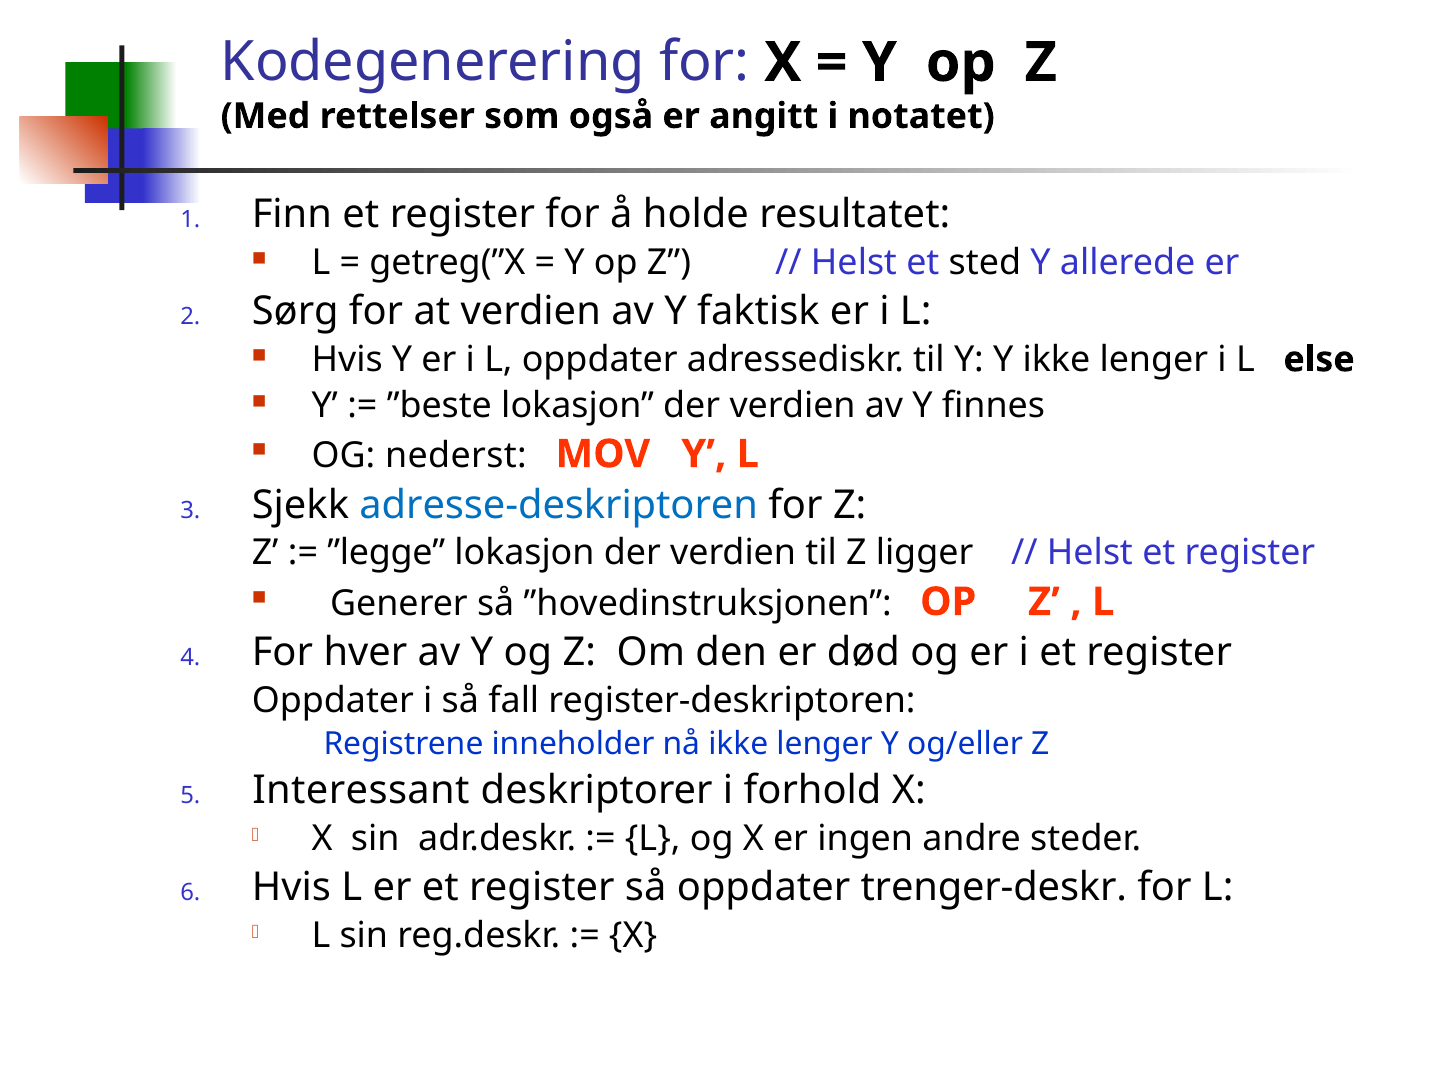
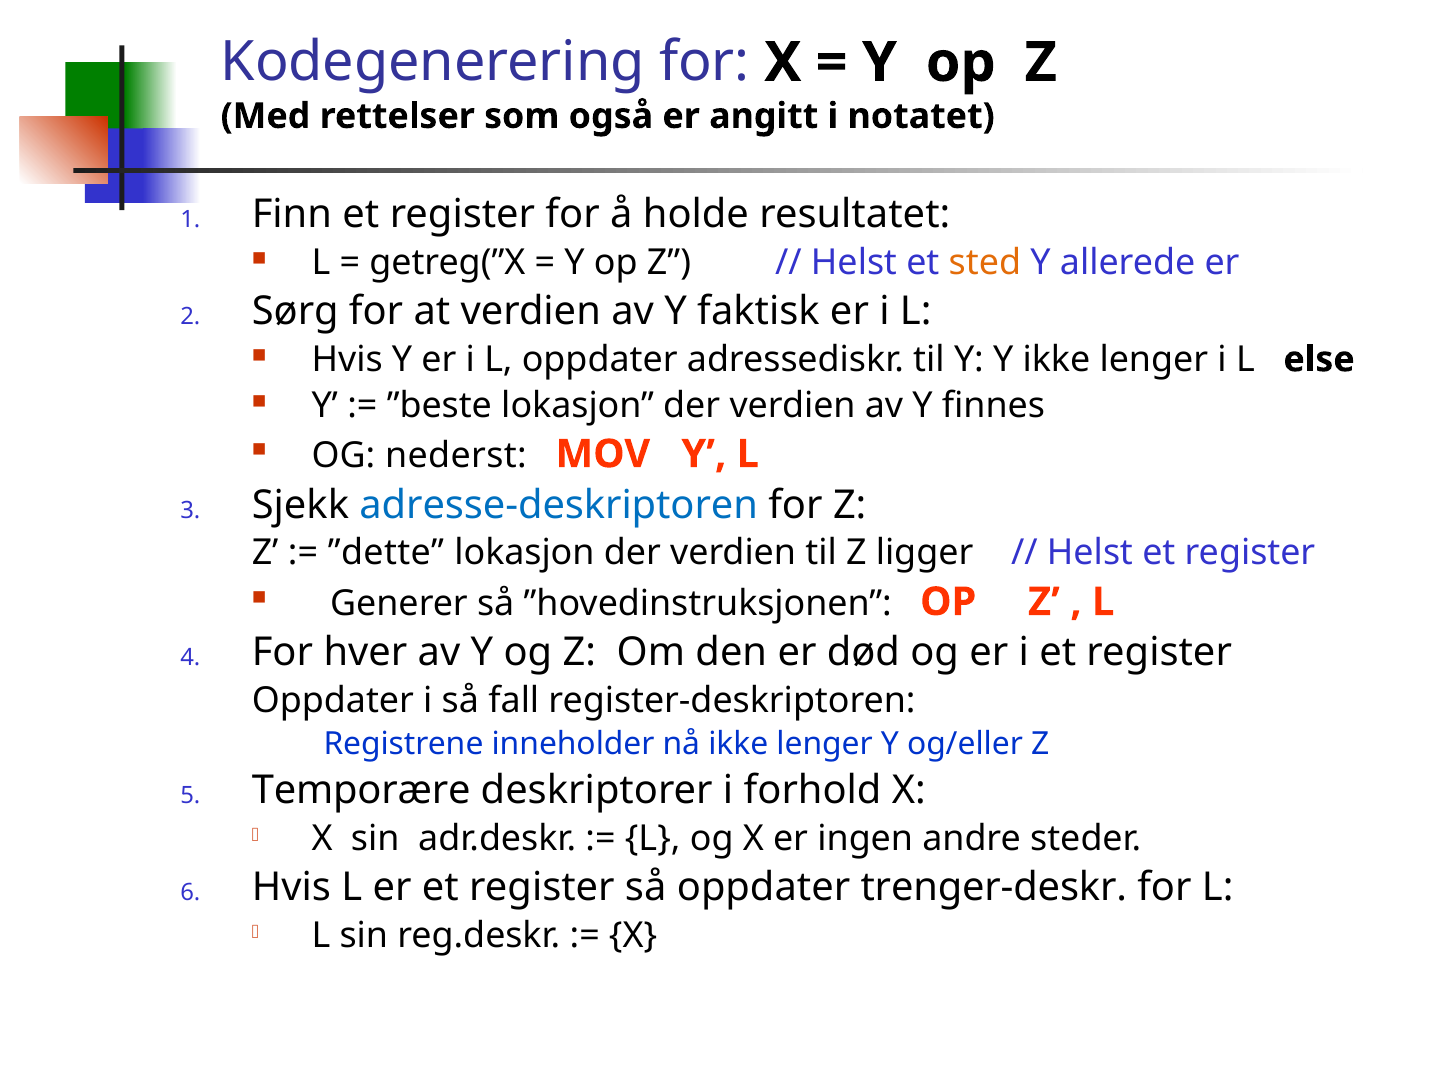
sted colour: black -> orange (985, 263)
”legge: ”legge -> ”dette (386, 553)
Interessant: Interessant -> Temporære (361, 790)
